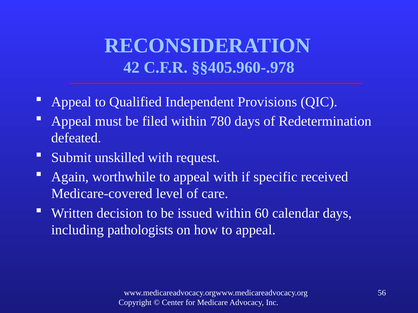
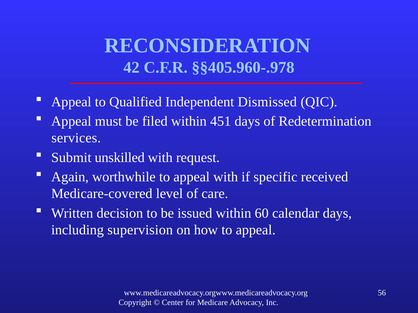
Provisions: Provisions -> Dismissed (267, 102)
780: 780 -> 451 (221, 122)
defeated: defeated -> services (76, 138)
pathologists: pathologists -> supervision (140, 230)
